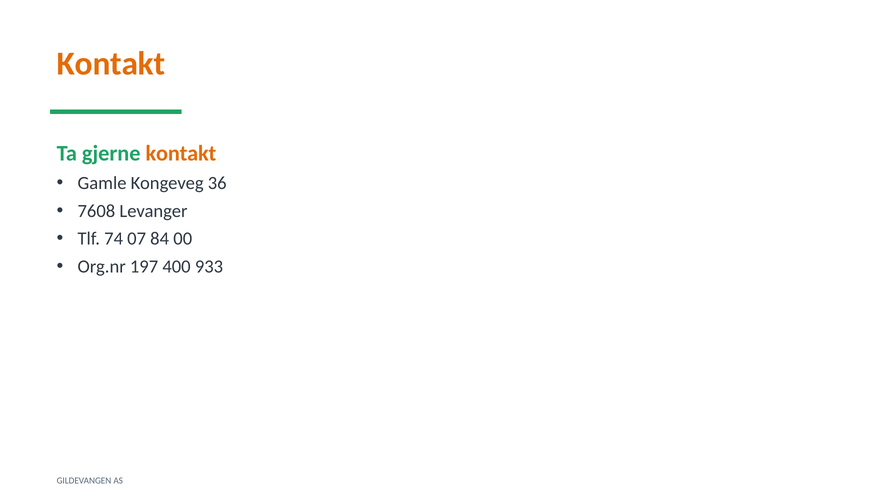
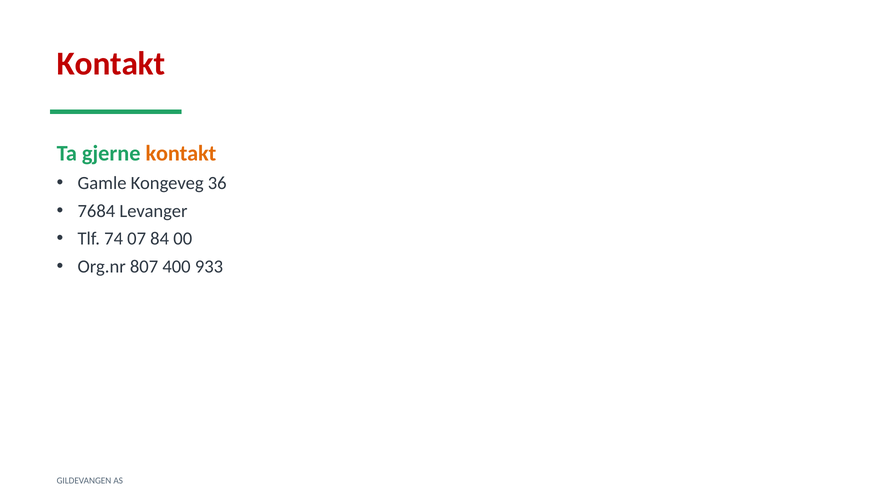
Kontakt colour: orange -> red (111, 64)
7608: 7608 -> 7684 (96, 211)
197: 197 -> 807 (144, 267)
